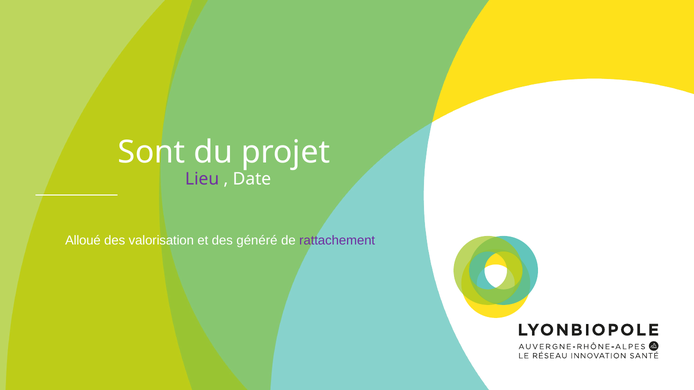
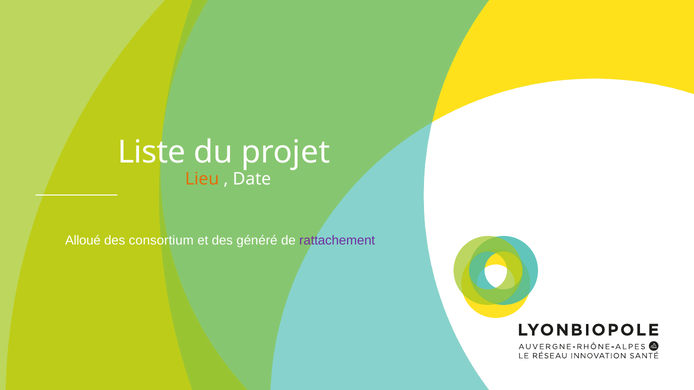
Sont: Sont -> Liste (152, 152)
Lieu colour: purple -> orange (202, 179)
valorisation: valorisation -> consortium (161, 241)
